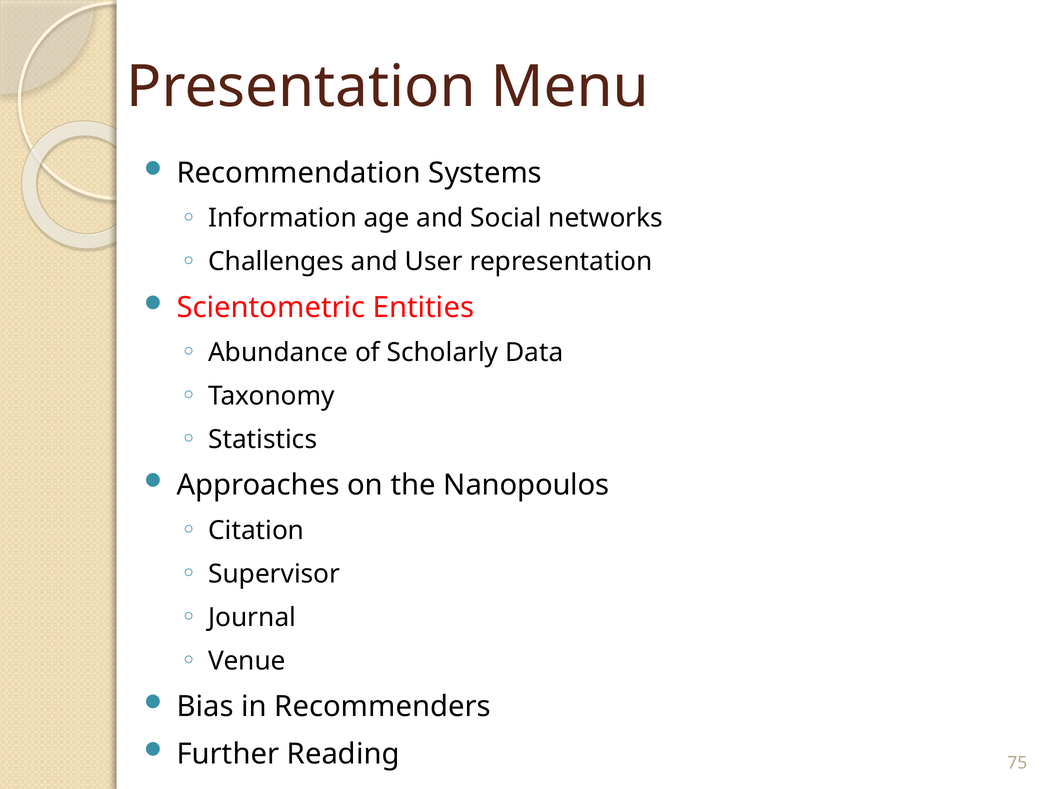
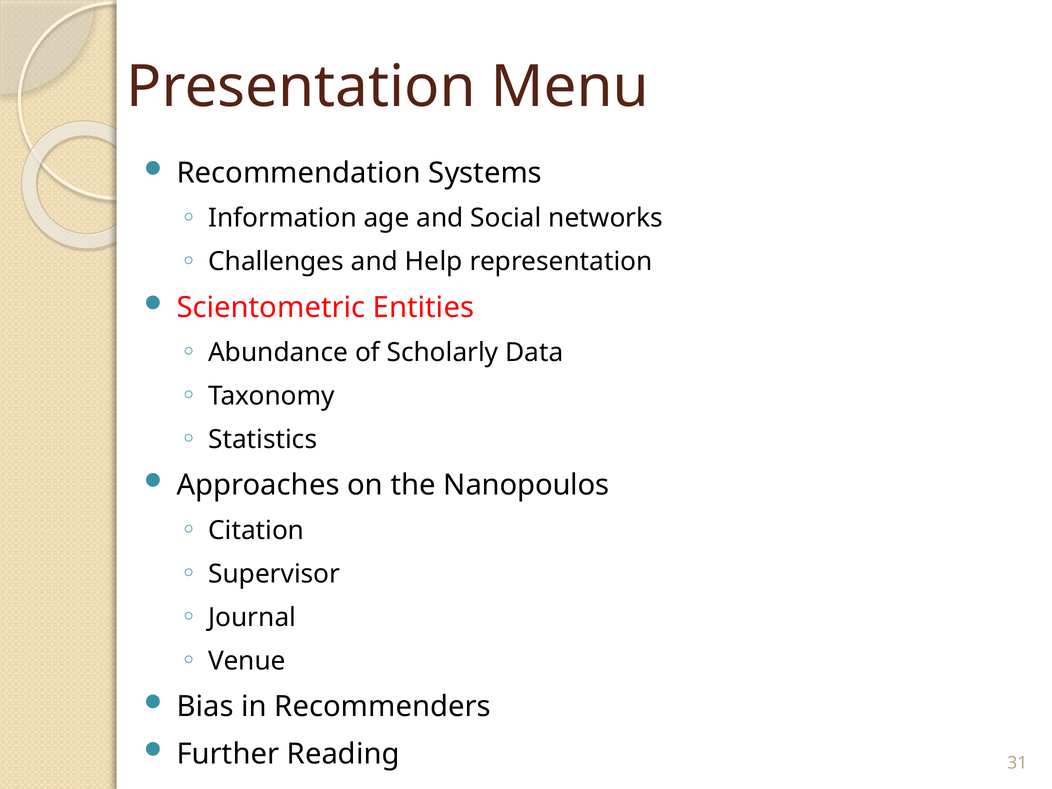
User: User -> Help (434, 262)
75: 75 -> 31 (1017, 763)
